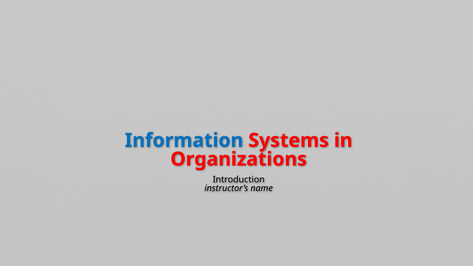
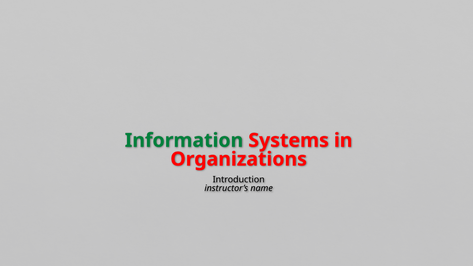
Information colour: blue -> green (184, 140)
